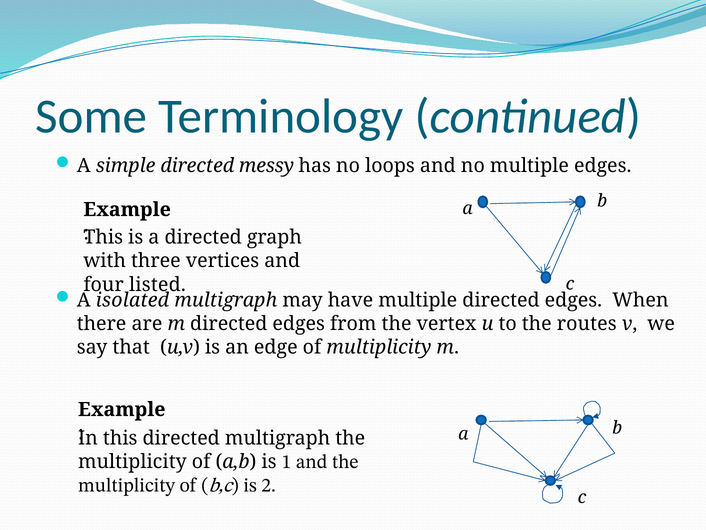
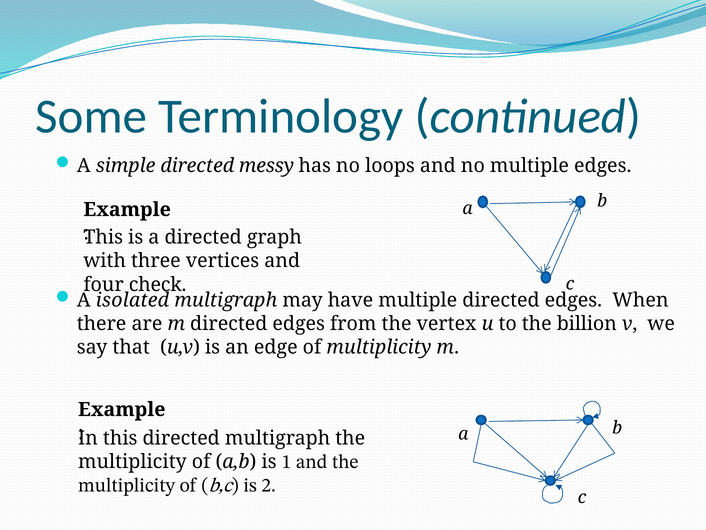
listed: listed -> check (158, 284)
routes: routes -> billion (587, 323)
